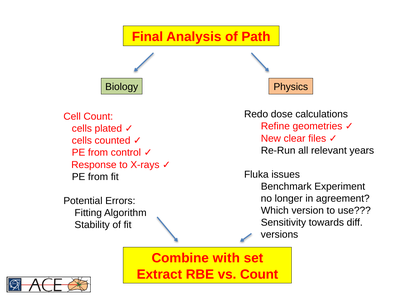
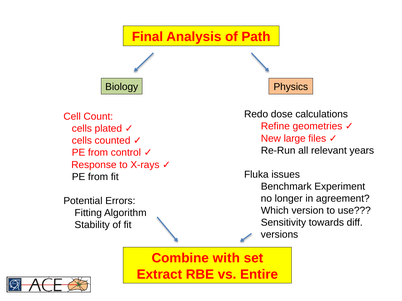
clear: clear -> large (295, 139)
vs Count: Count -> Entire (259, 275)
